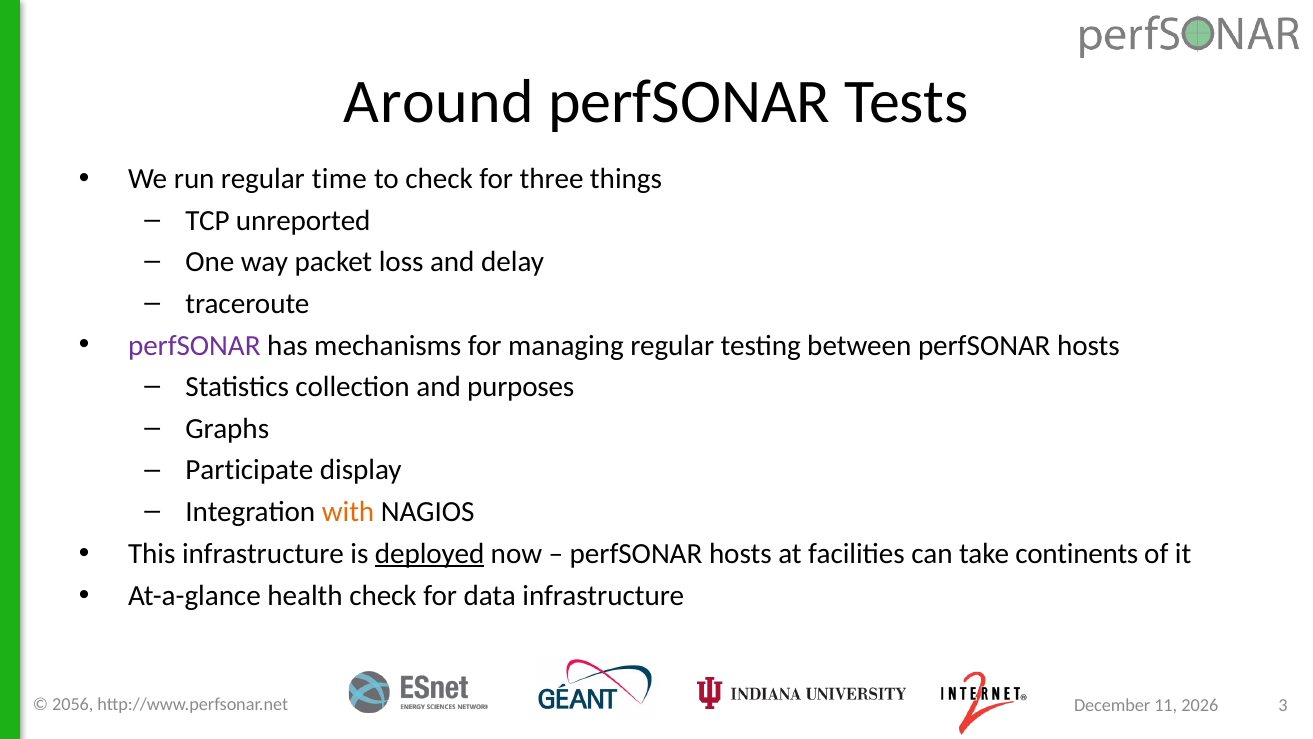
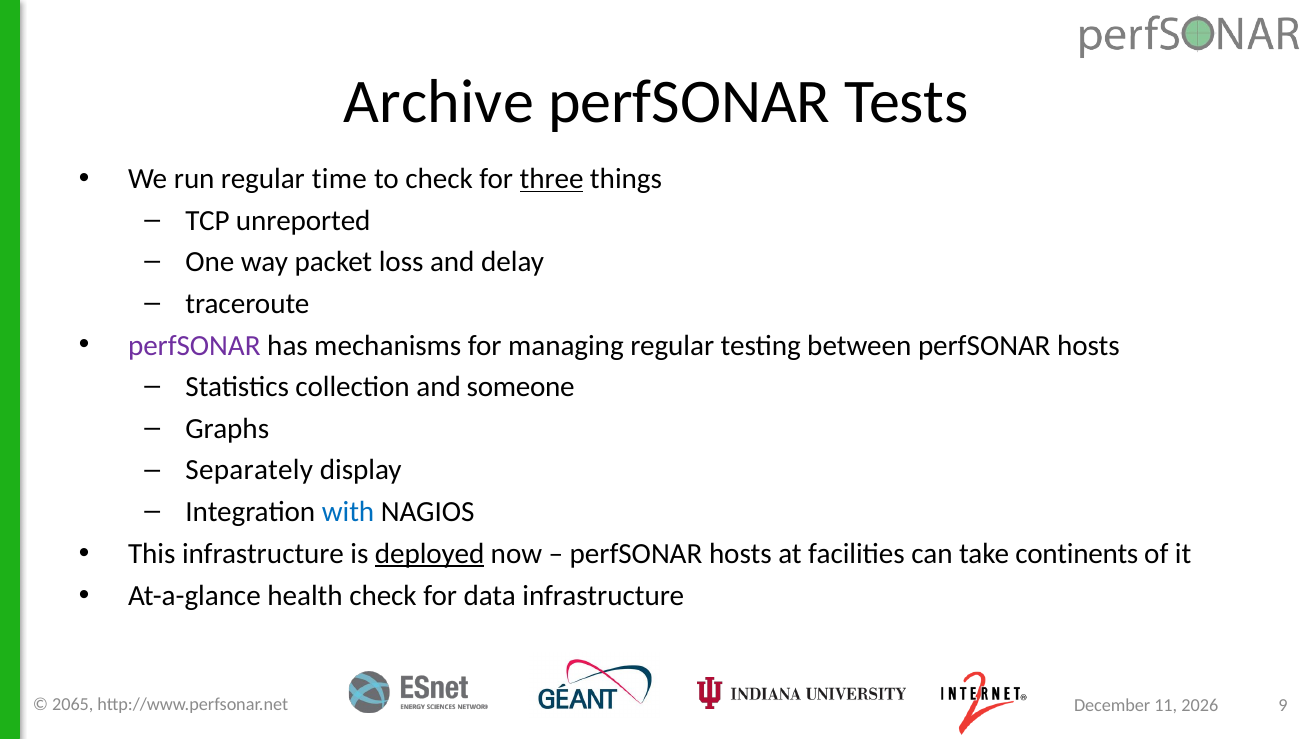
Around: Around -> Archive (439, 102)
three underline: none -> present (552, 179)
purposes: purposes -> someone (521, 387)
Participate: Participate -> Separately (249, 470)
with colour: orange -> blue (348, 512)
2056: 2056 -> 2065 (73, 704)
3: 3 -> 9 (1283, 705)
